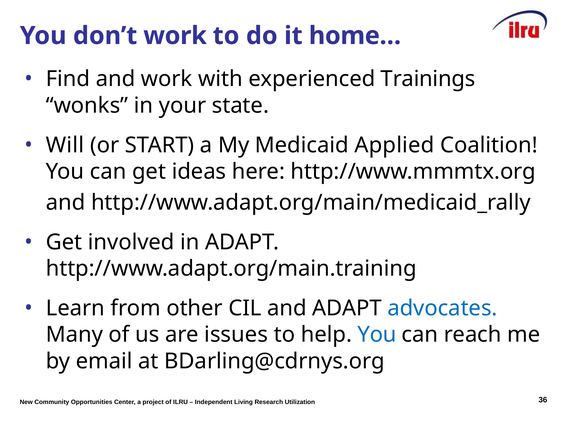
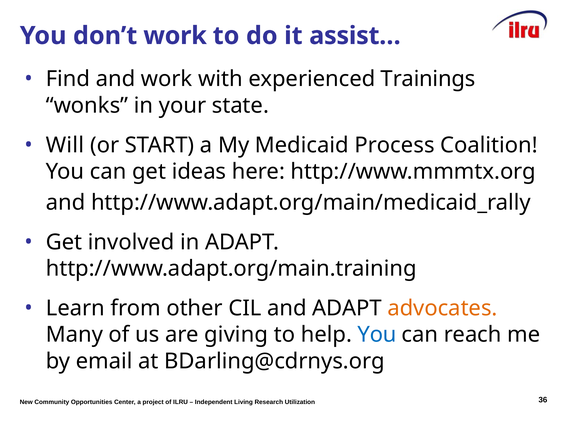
home…: home… -> assist… (355, 36)
Applied: Applied -> Process (395, 145)
advocates colour: blue -> orange (442, 308)
issues: issues -> giving (236, 335)
